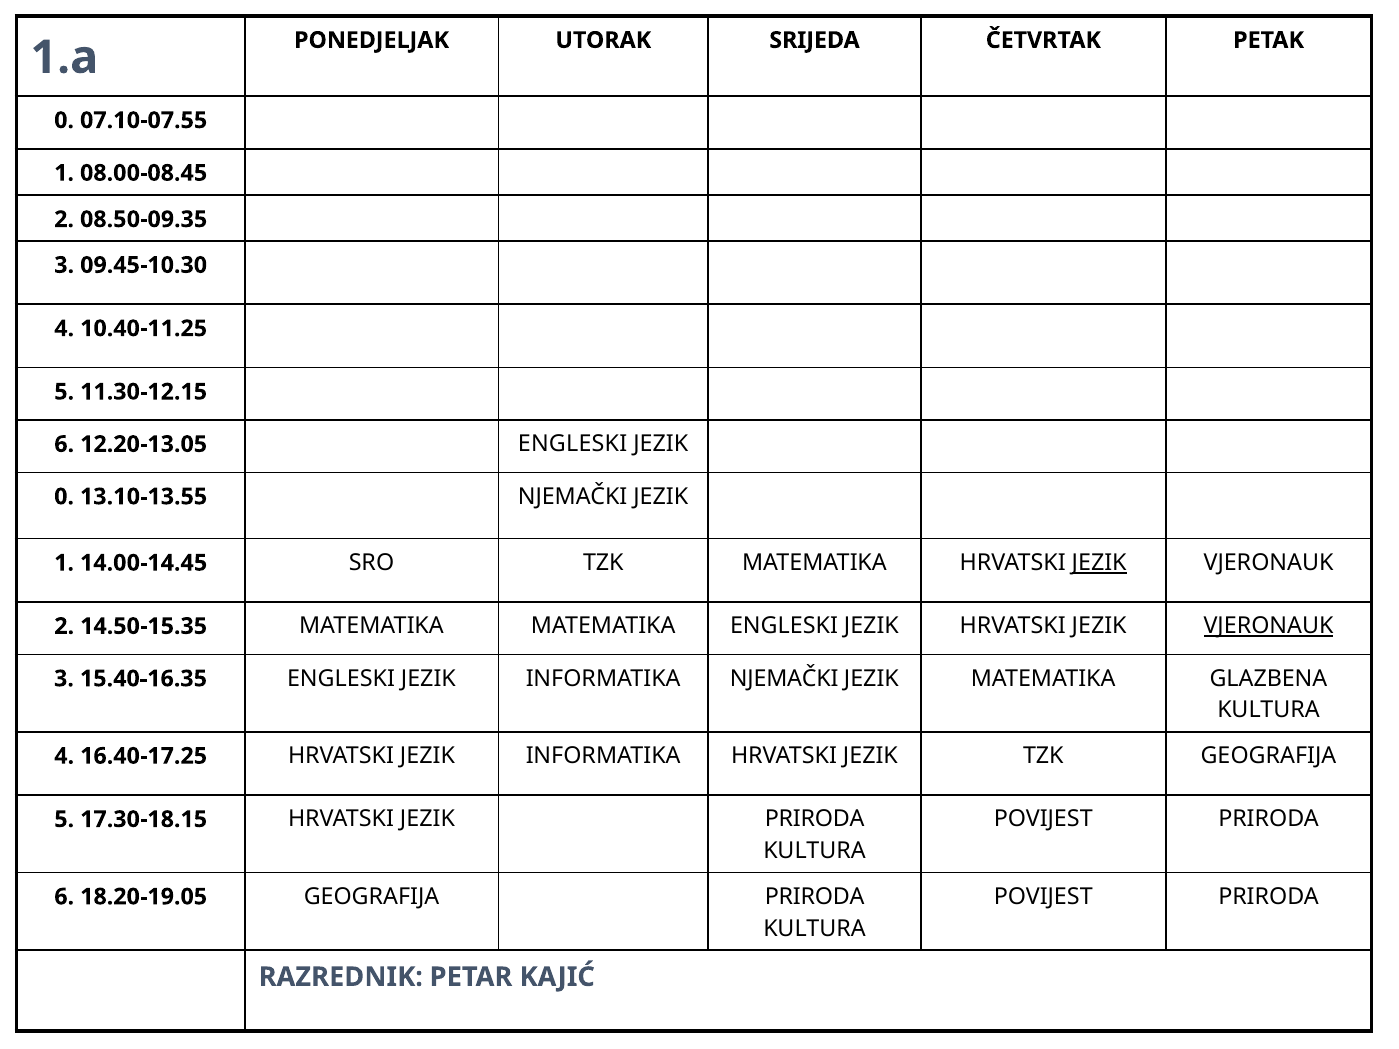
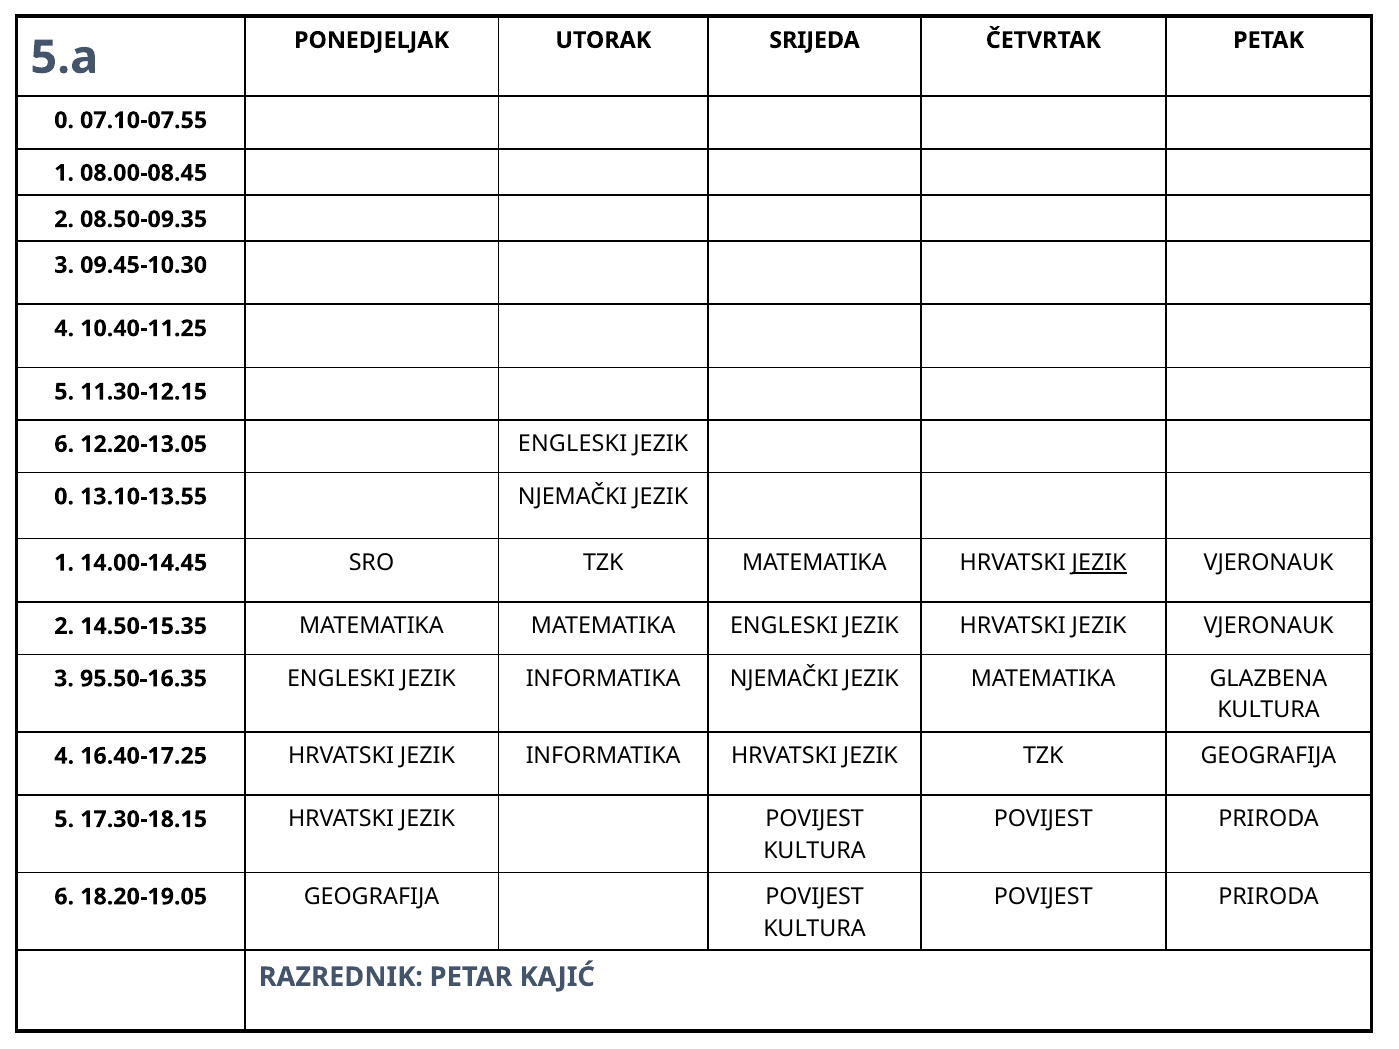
1.a: 1.a -> 5.a (64, 57)
VJERONAUK underline: present -> none (1268, 626)
15.40-16.35: 15.40-16.35 -> 95.50-16.35 (143, 679)
JEZIK PRIRODA: PRIRODA -> POVIJEST (815, 819)
GEOGRAFIJA PRIRODA: PRIRODA -> POVIJEST (815, 897)
